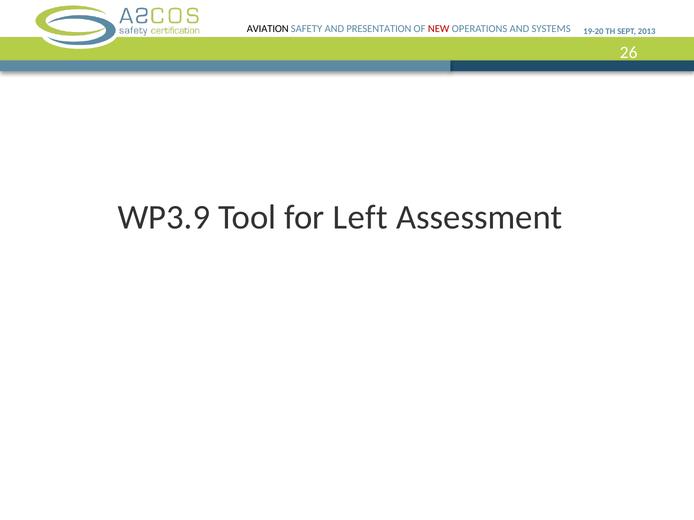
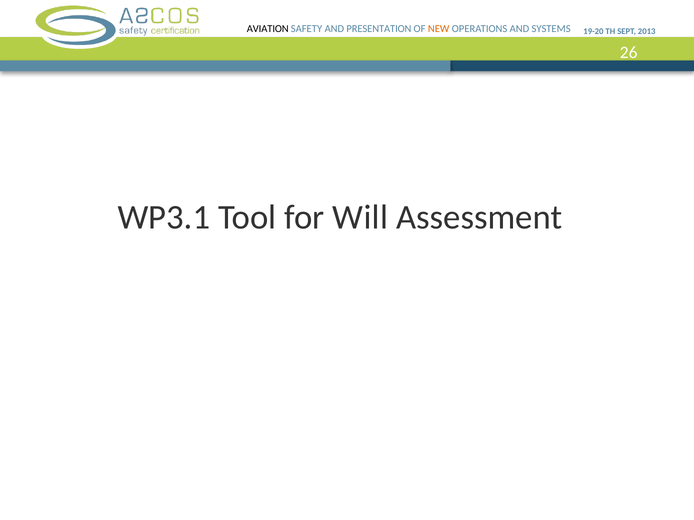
NEW colour: red -> orange (439, 29)
WP3.9: WP3.9 -> WP3.1 (164, 218)
Left: Left -> Will (360, 218)
